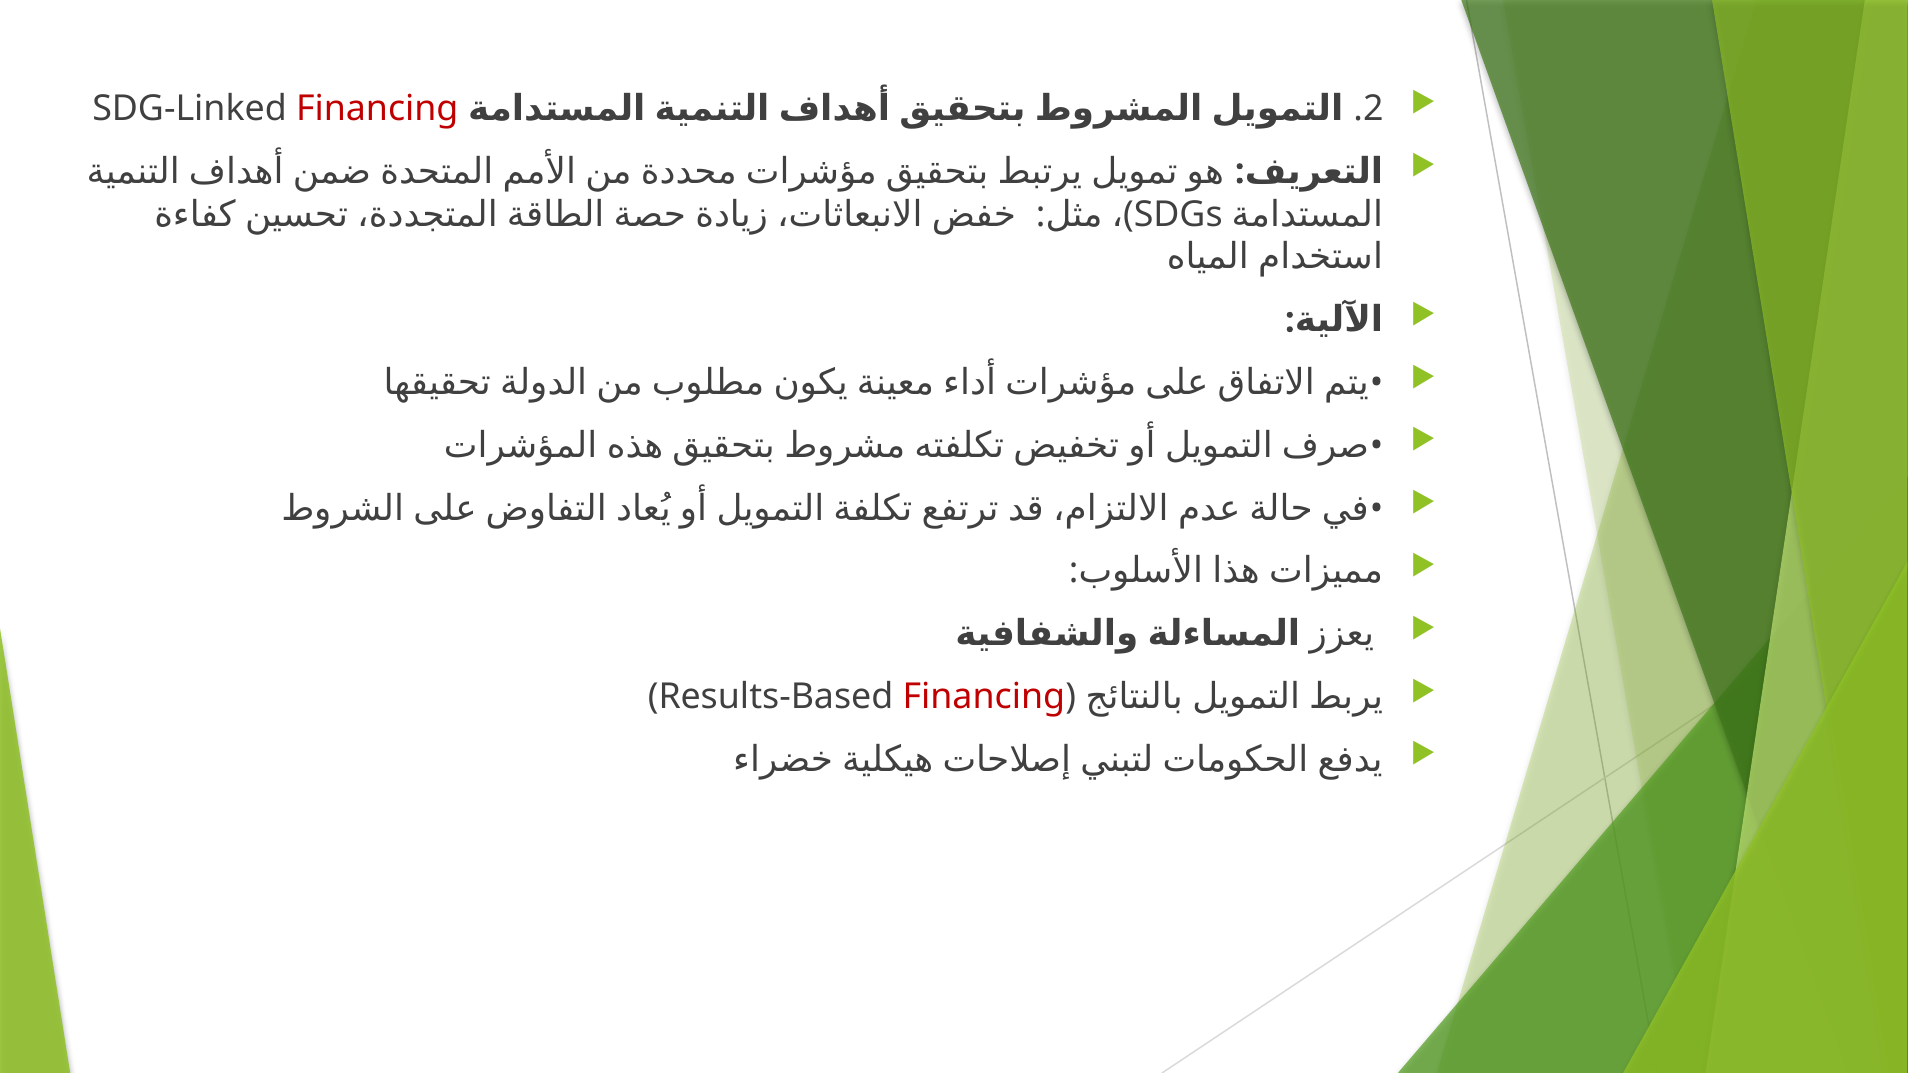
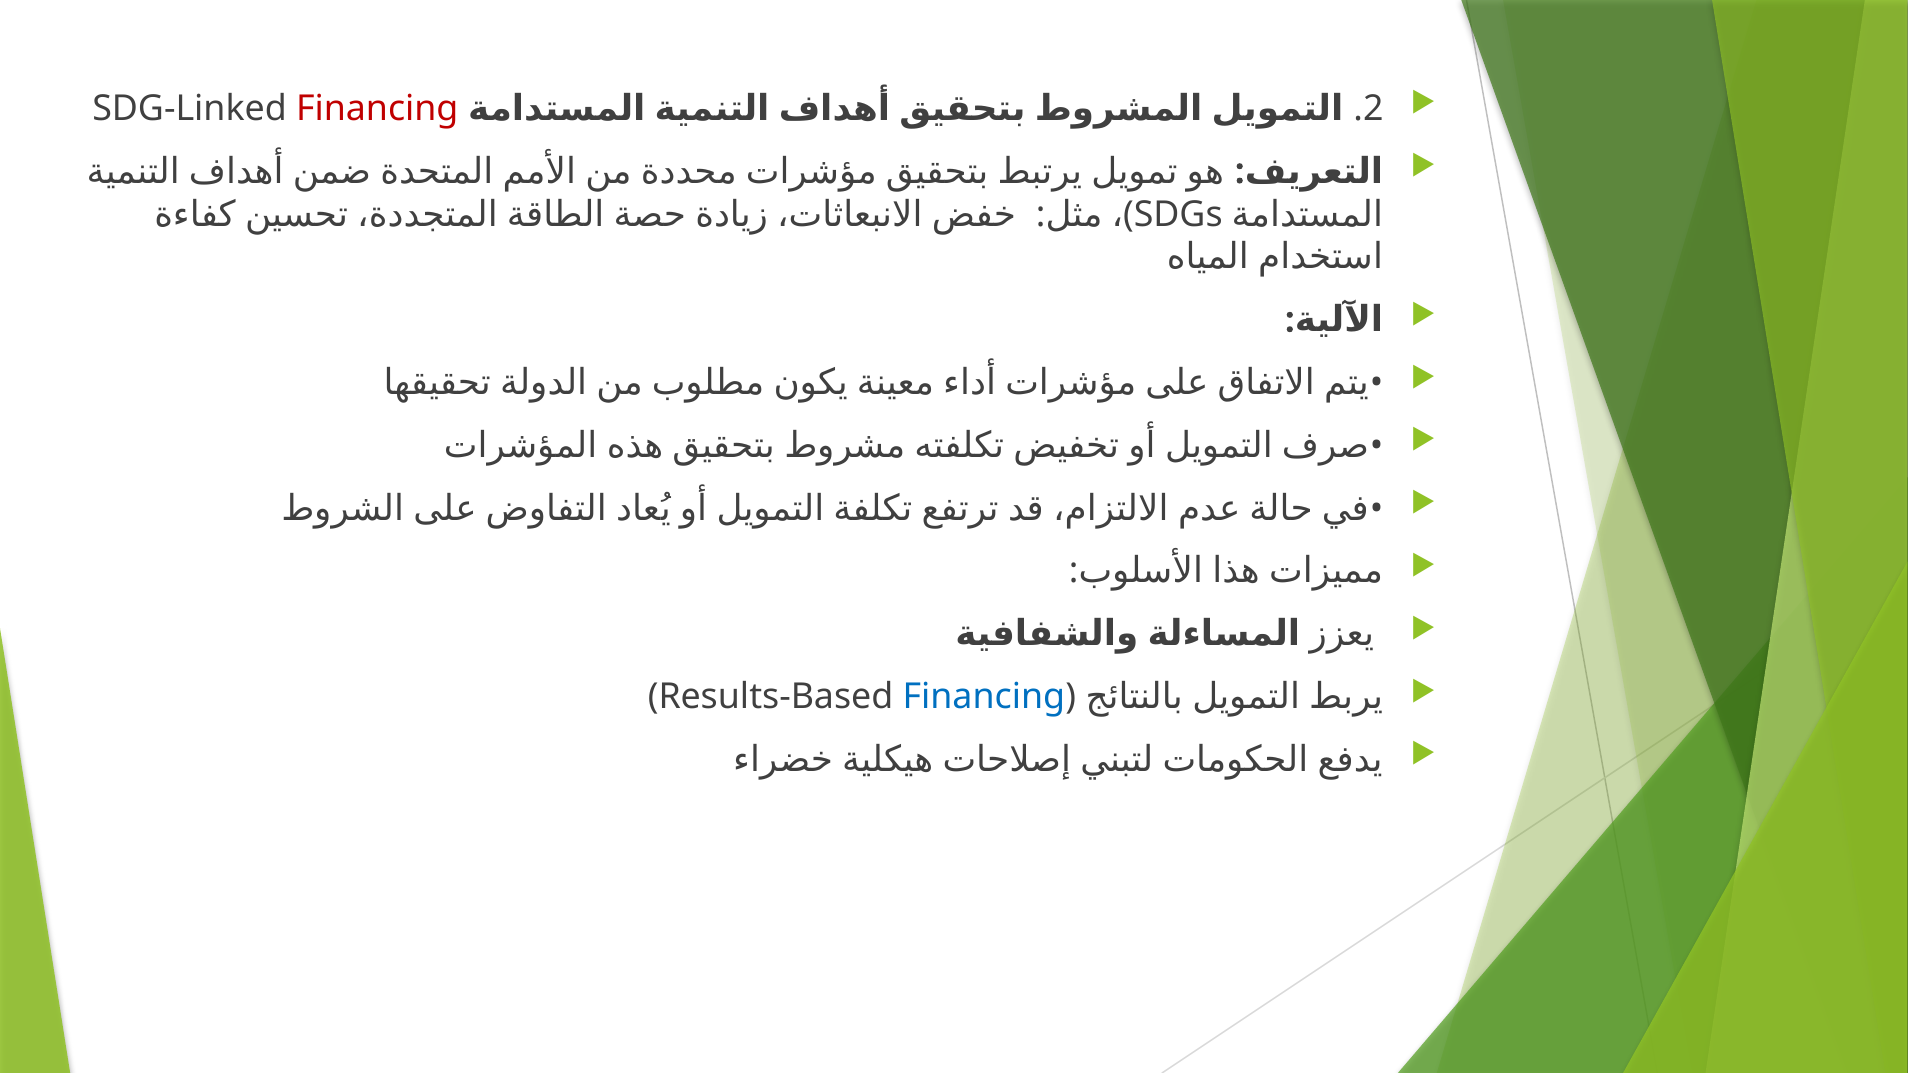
Financing colour: red -> blue (984, 697)
